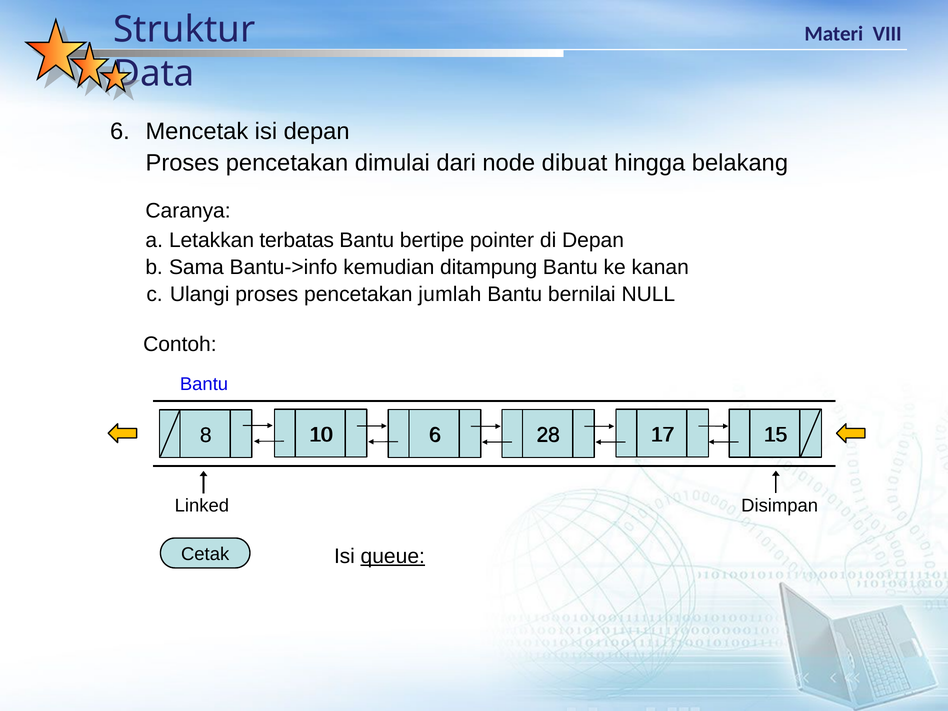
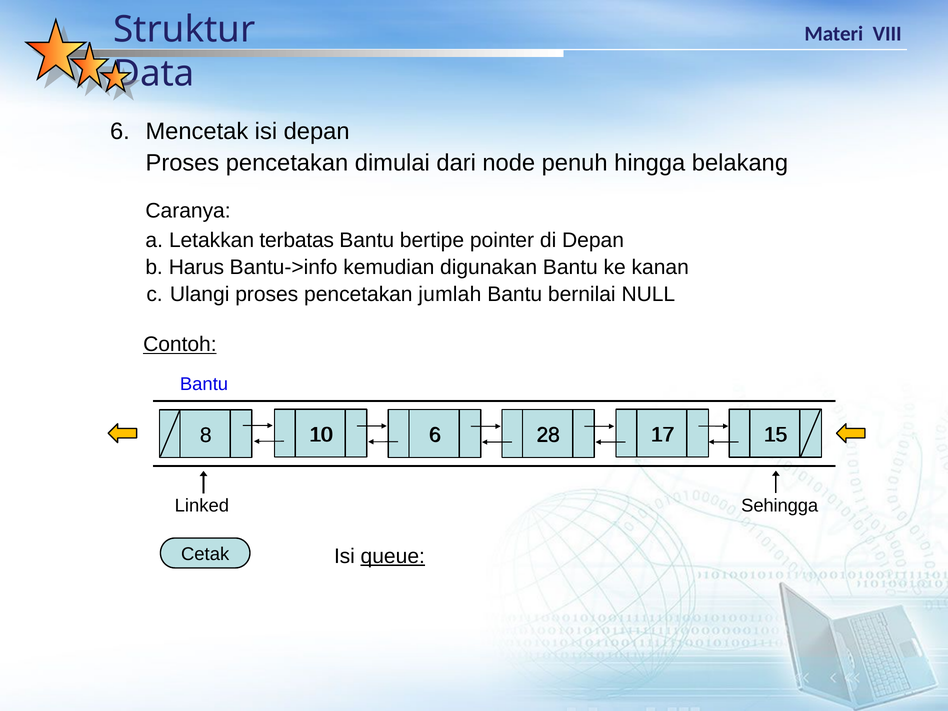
dibuat: dibuat -> penuh (575, 163)
Sama: Sama -> Harus (196, 267)
ditampung: ditampung -> digunakan (489, 267)
Contoh underline: none -> present (180, 344)
Disimpan: Disimpan -> Sehingga (780, 505)
